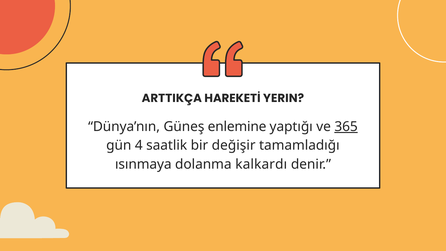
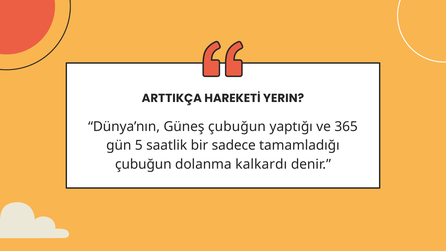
Güneş enlemine: enlemine -> çubuğun (237, 127)
365 underline: present -> none (346, 127)
4: 4 -> 5 (139, 145)
değişir: değişir -> sadece (234, 145)
ısınmaya: ısınmaya -> çubuğun (143, 164)
